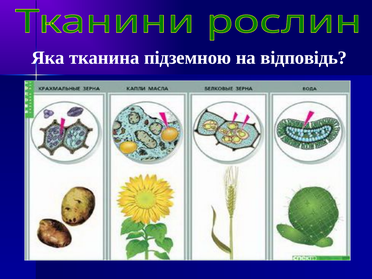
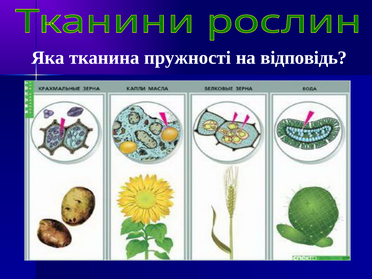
підземною: підземною -> пружності (188, 58)
